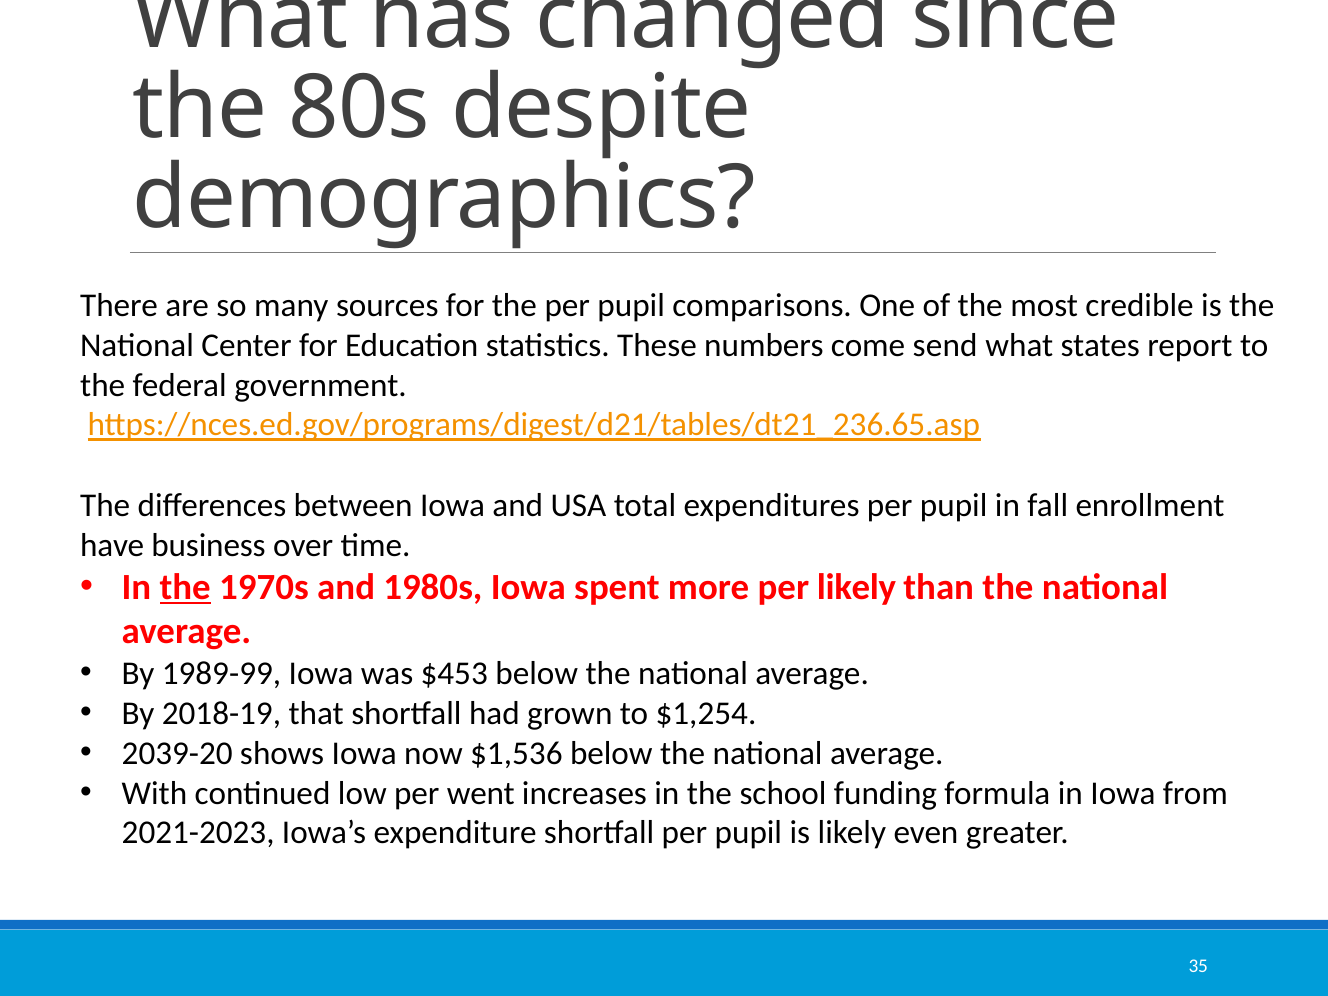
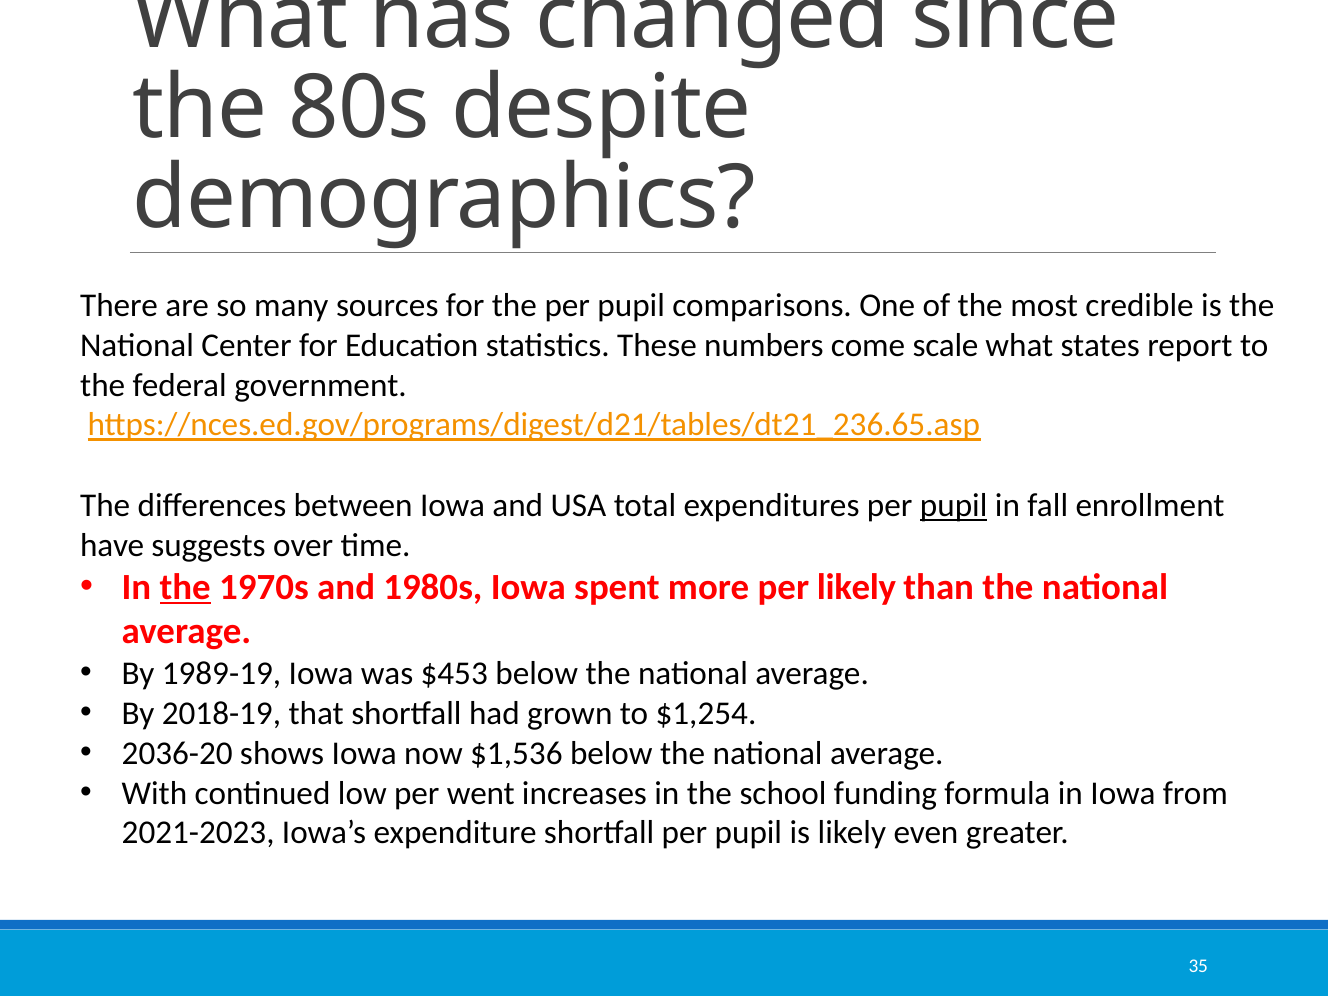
send: send -> scale (945, 345)
pupil underline: none -> present (954, 505)
business: business -> suggests (209, 545)
1989-99: 1989-99 -> 1989-19 (221, 674)
2039-20: 2039-20 -> 2036-20 (177, 753)
